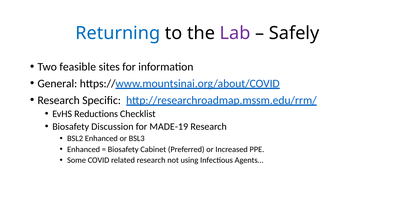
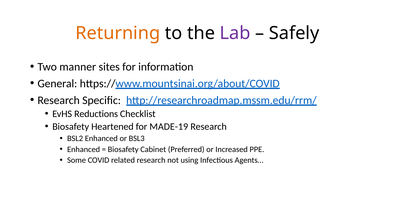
Returning colour: blue -> orange (118, 33)
feasible: feasible -> manner (78, 67)
Discussion: Discussion -> Heartened (112, 127)
